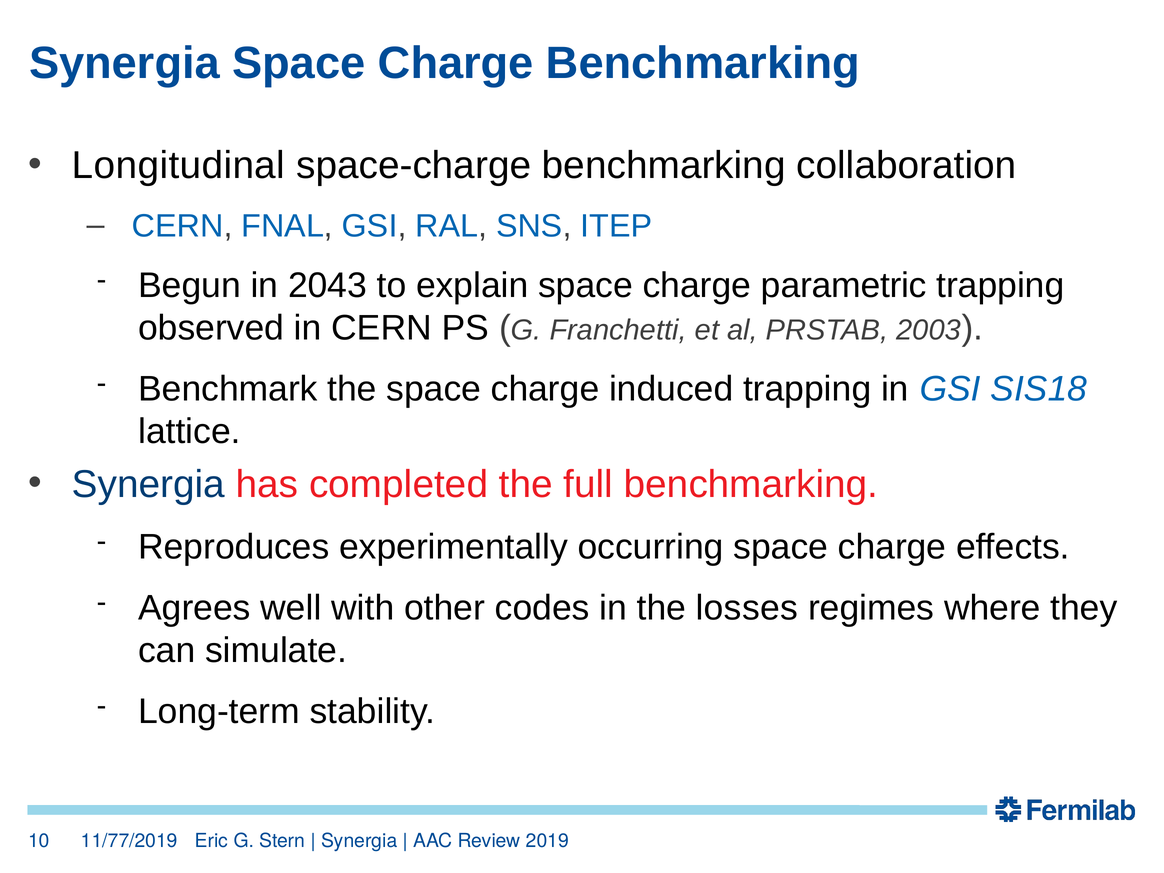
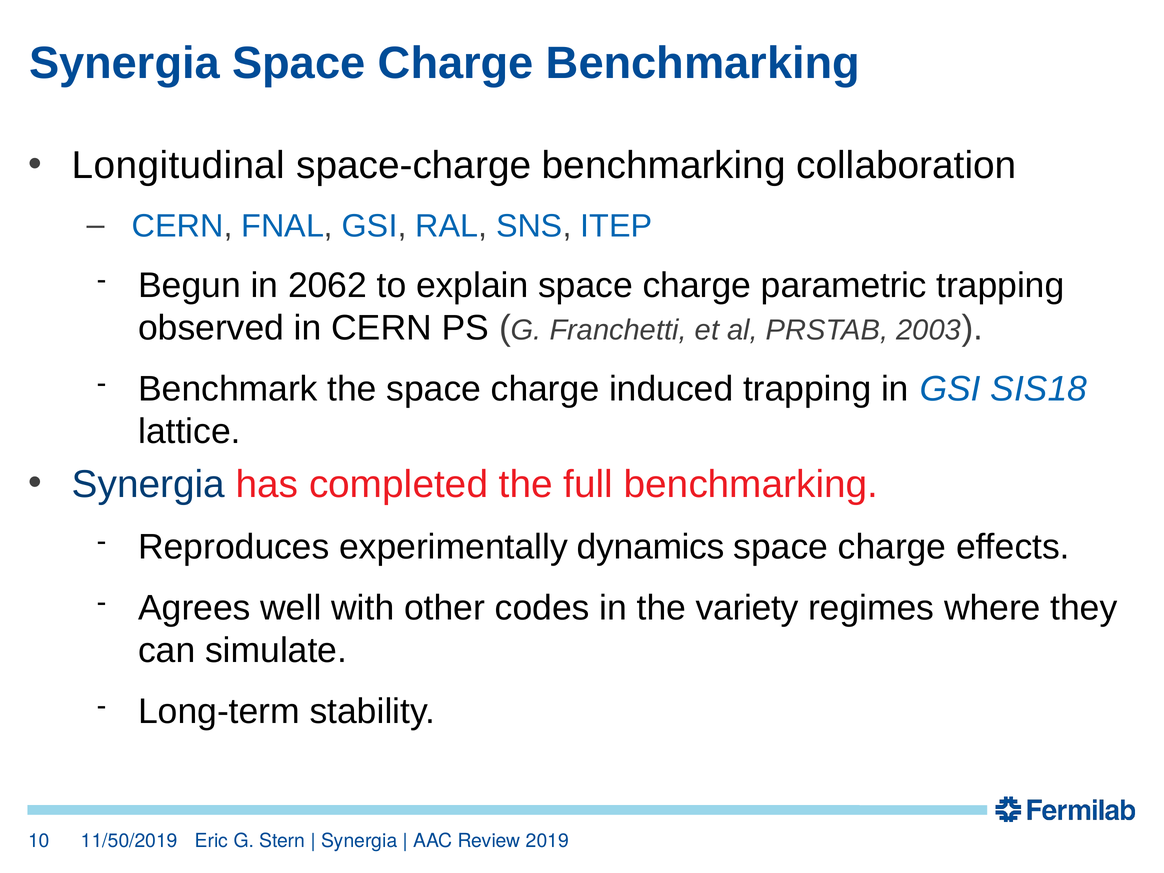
2043: 2043 -> 2062 (327, 285)
occurring: occurring -> dynamics (651, 547)
losses: losses -> variety (747, 608)
11/77/2019: 11/77/2019 -> 11/50/2019 (129, 841)
